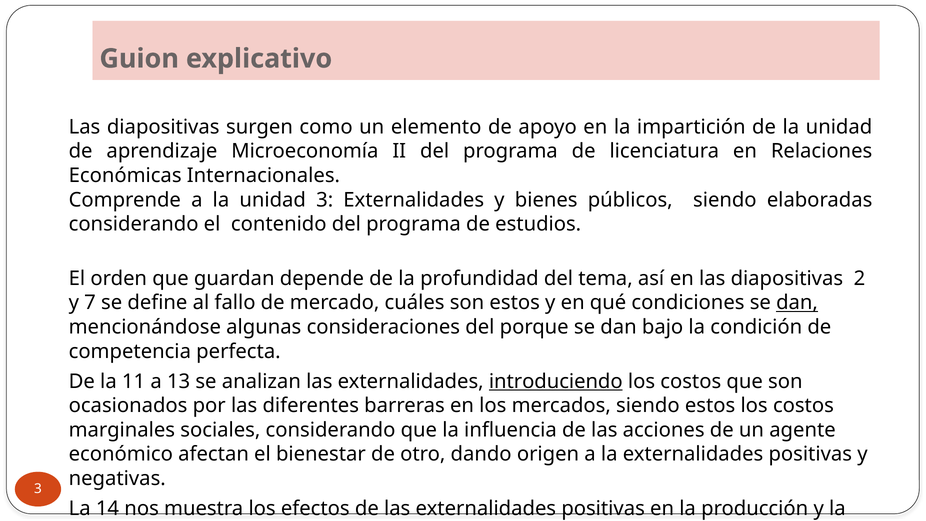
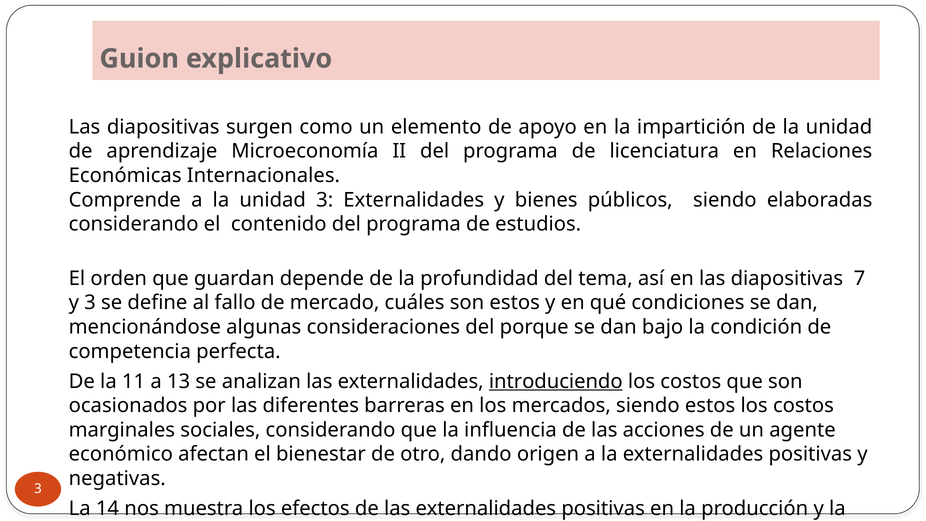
2: 2 -> 7 (859, 278)
y 7: 7 -> 3 (90, 303)
dan underline: present -> none (797, 303)
